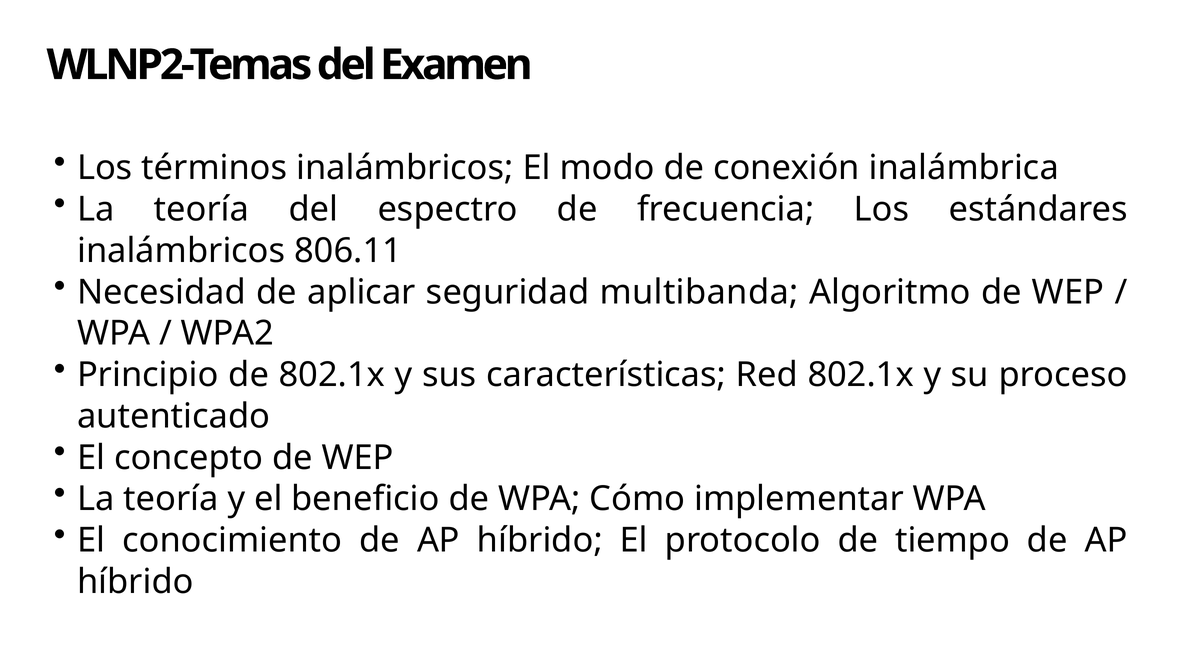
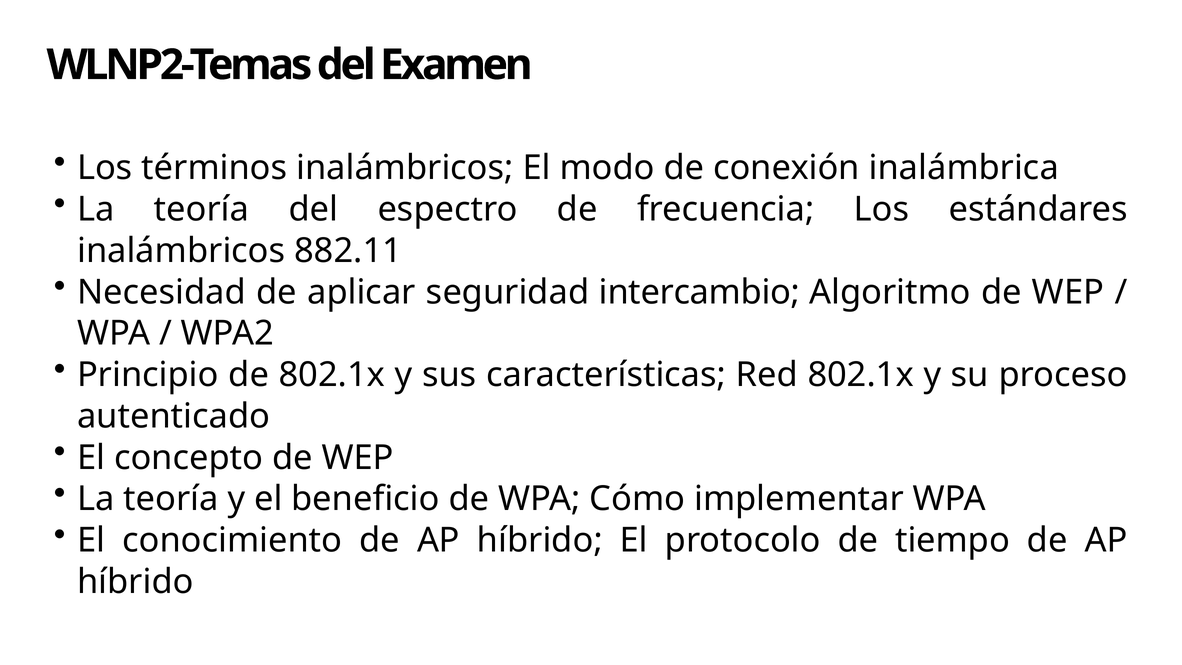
806.11: 806.11 -> 882.11 (348, 251)
multibanda: multibanda -> intercambio (699, 292)
